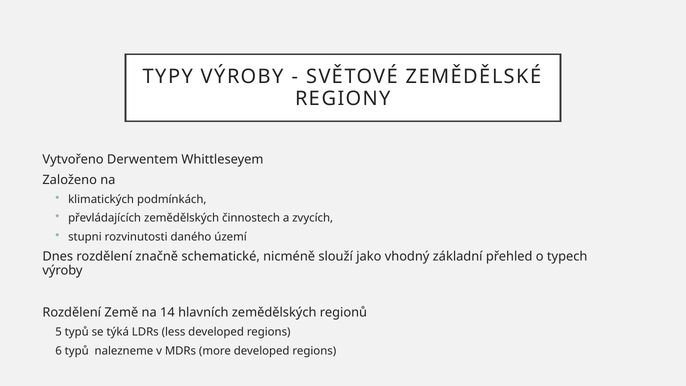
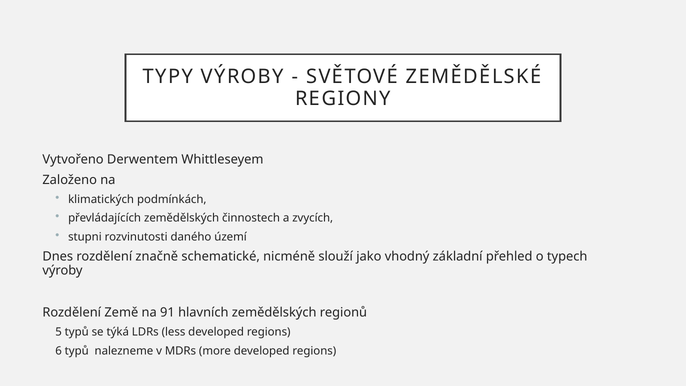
14: 14 -> 91 (167, 313)
